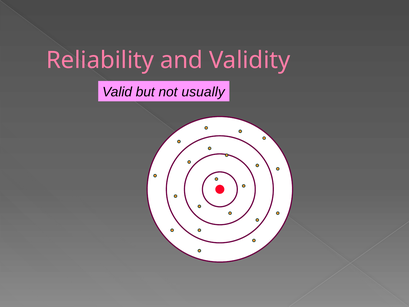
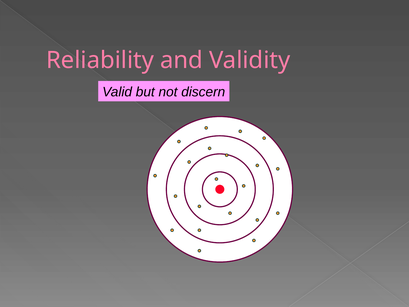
usually: usually -> discern (203, 92)
